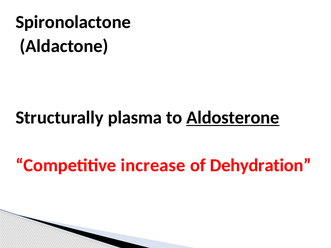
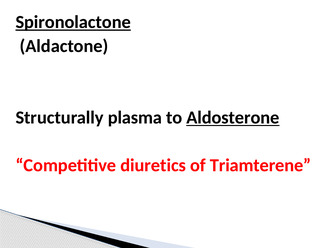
Spironolactone underline: none -> present (73, 22)
increase: increase -> diuretics (153, 166)
Dehydration: Dehydration -> Triamterene (261, 166)
